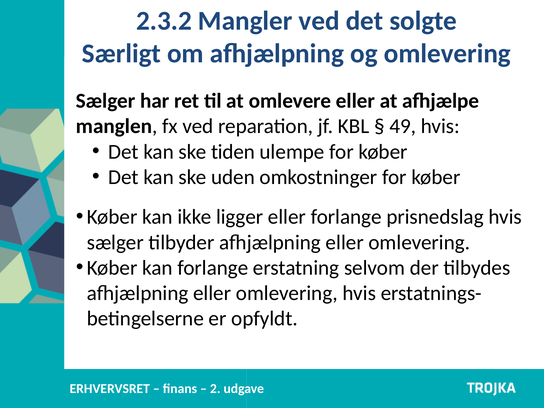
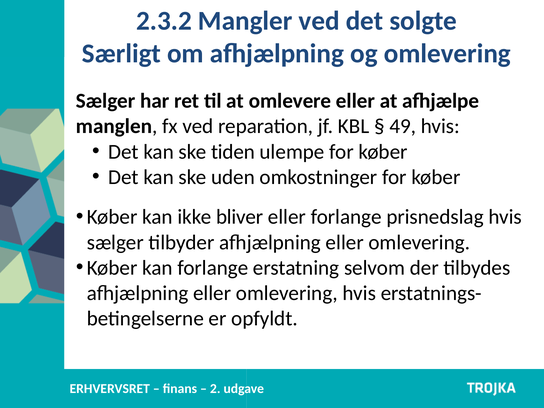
ligger: ligger -> bliver (240, 217)
